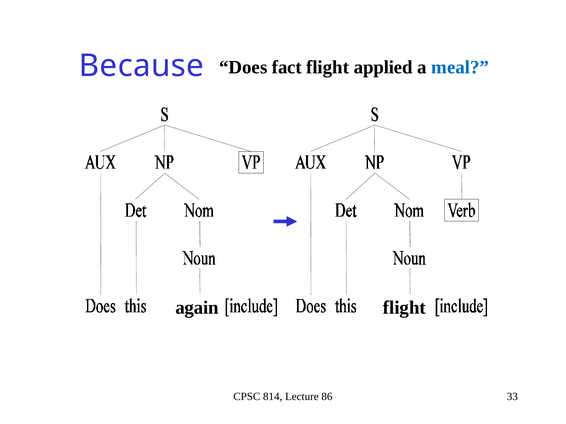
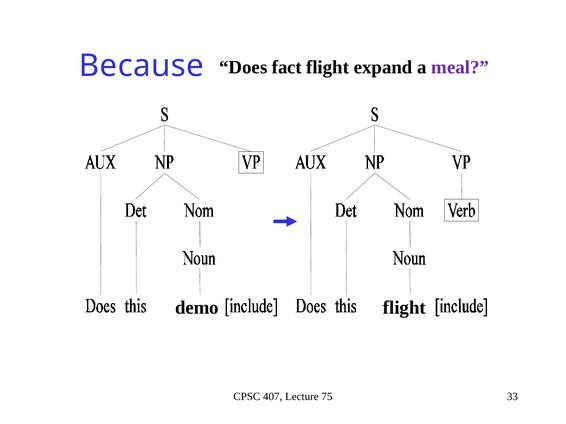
applied: applied -> expand (383, 67)
meal colour: blue -> purple (460, 67)
again: again -> demo (197, 308)
814: 814 -> 407 (273, 397)
86: 86 -> 75 (327, 397)
